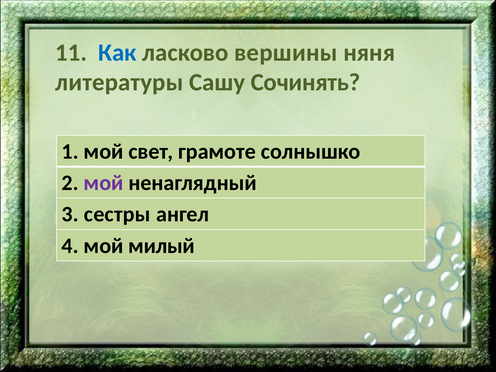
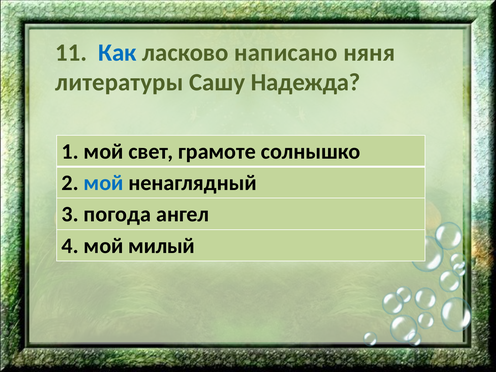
вершины: вершины -> написано (286, 53)
Сочинять: Сочинять -> Надежда (306, 82)
мой colour: purple -> blue (104, 183)
сестры: сестры -> погода (117, 214)
